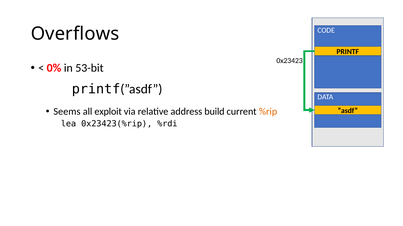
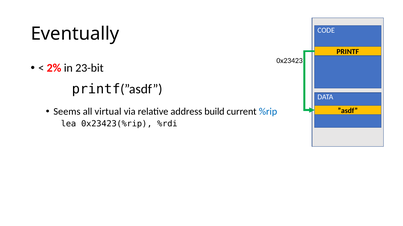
Overflows: Overflows -> Eventually (75, 34)
0%: 0% -> 2% (54, 68)
53-bit: 53-bit -> 23-bit (89, 68)
exploit: exploit -> virtual (108, 112)
%rip colour: orange -> blue (268, 112)
